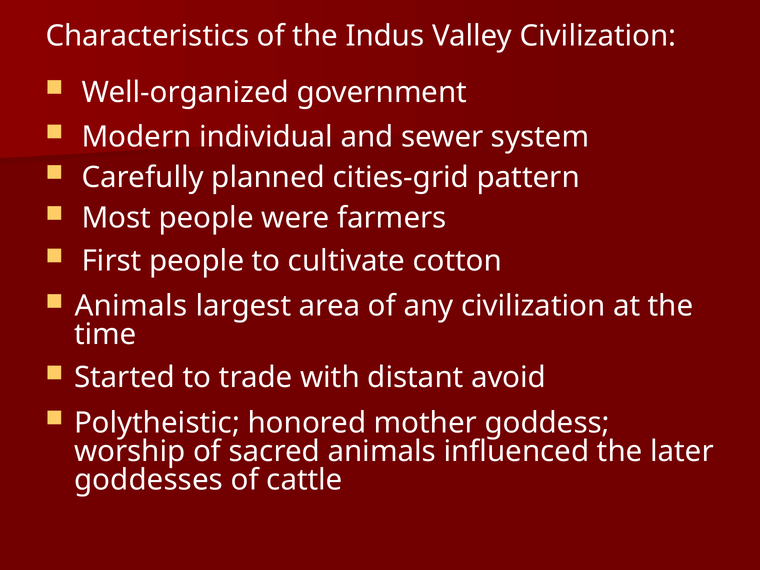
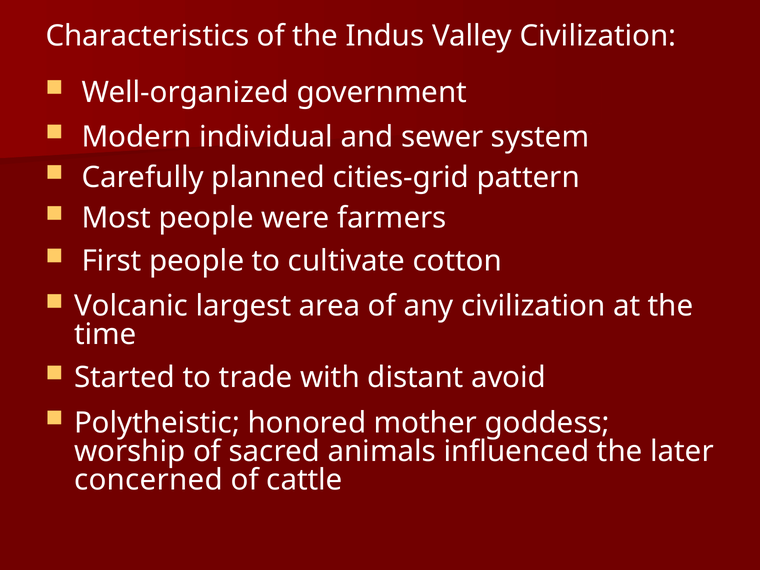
Animals: Animals -> Volcanic (131, 306)
goddesses: goddesses -> concerned (148, 480)
